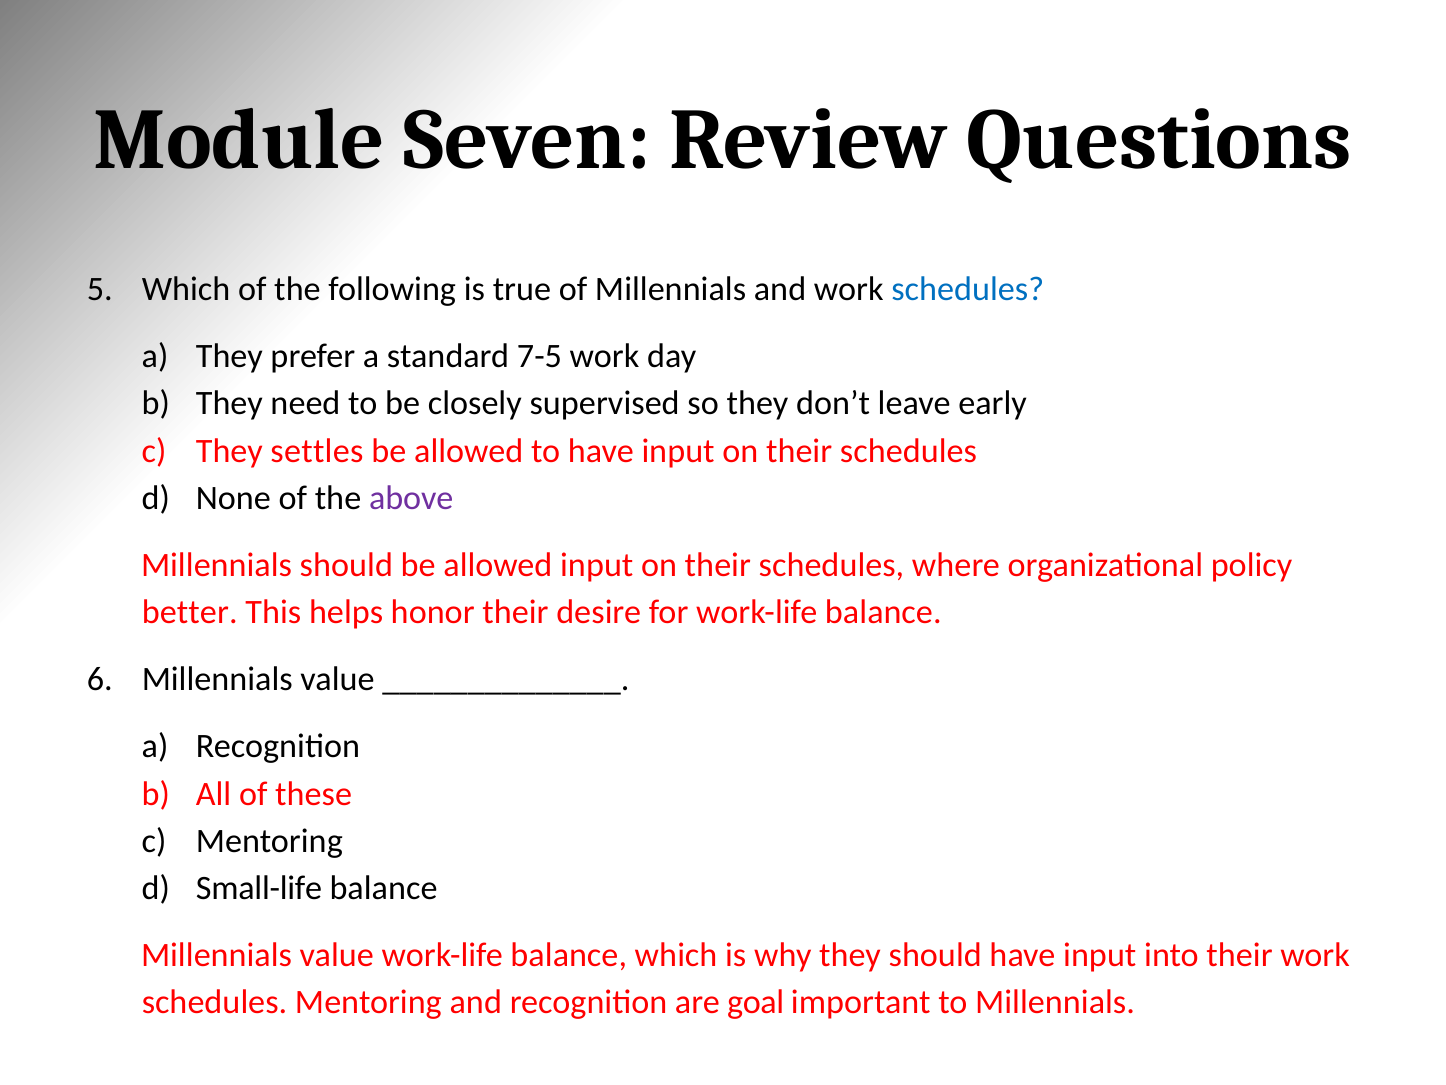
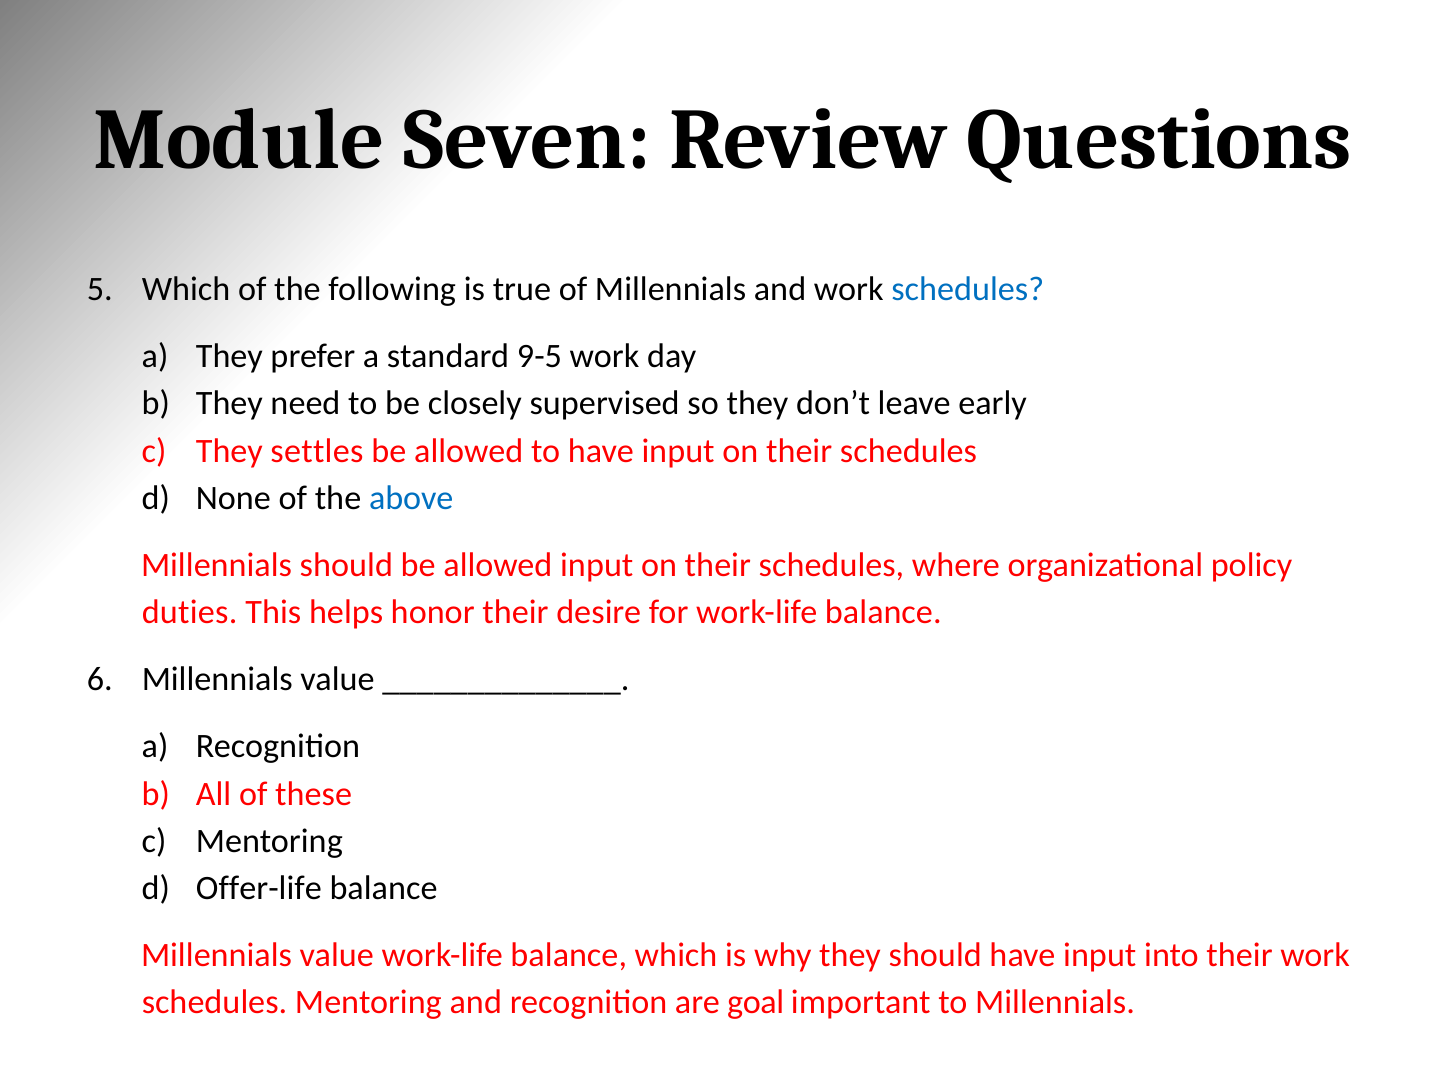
7-5: 7-5 -> 9-5 (539, 356)
above colour: purple -> blue (411, 498)
better: better -> duties (190, 612)
Small-life: Small-life -> Offer-life (259, 888)
